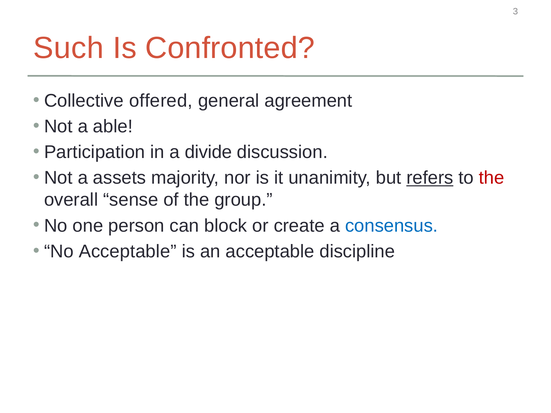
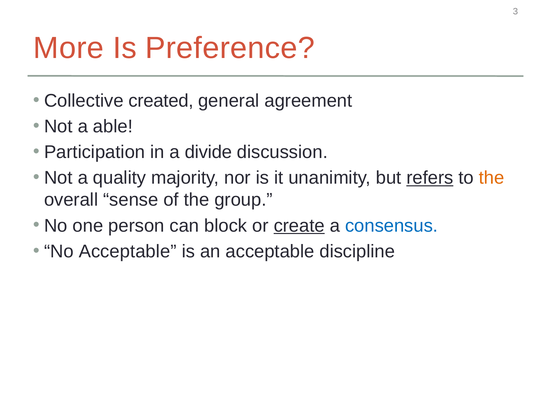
Such: Such -> More (69, 48)
Confronted: Confronted -> Preference (230, 48)
offered: offered -> created (161, 101)
assets: assets -> quality (120, 178)
the colour: red -> orange (492, 178)
create underline: none -> present (299, 226)
